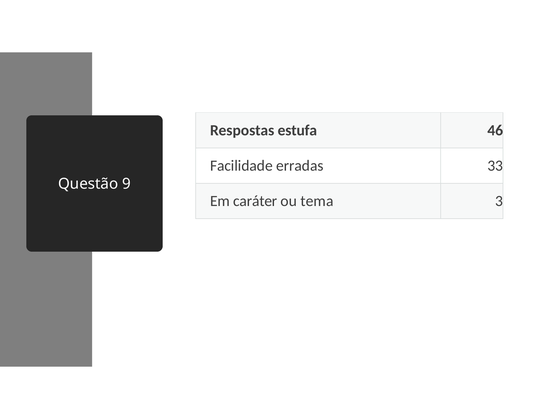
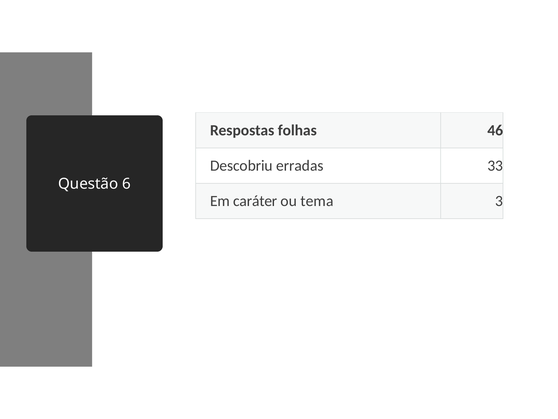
estufa: estufa -> folhas (297, 130)
Facilidade: Facilidade -> Descobriu (241, 166)
9: 9 -> 6 (127, 184)
